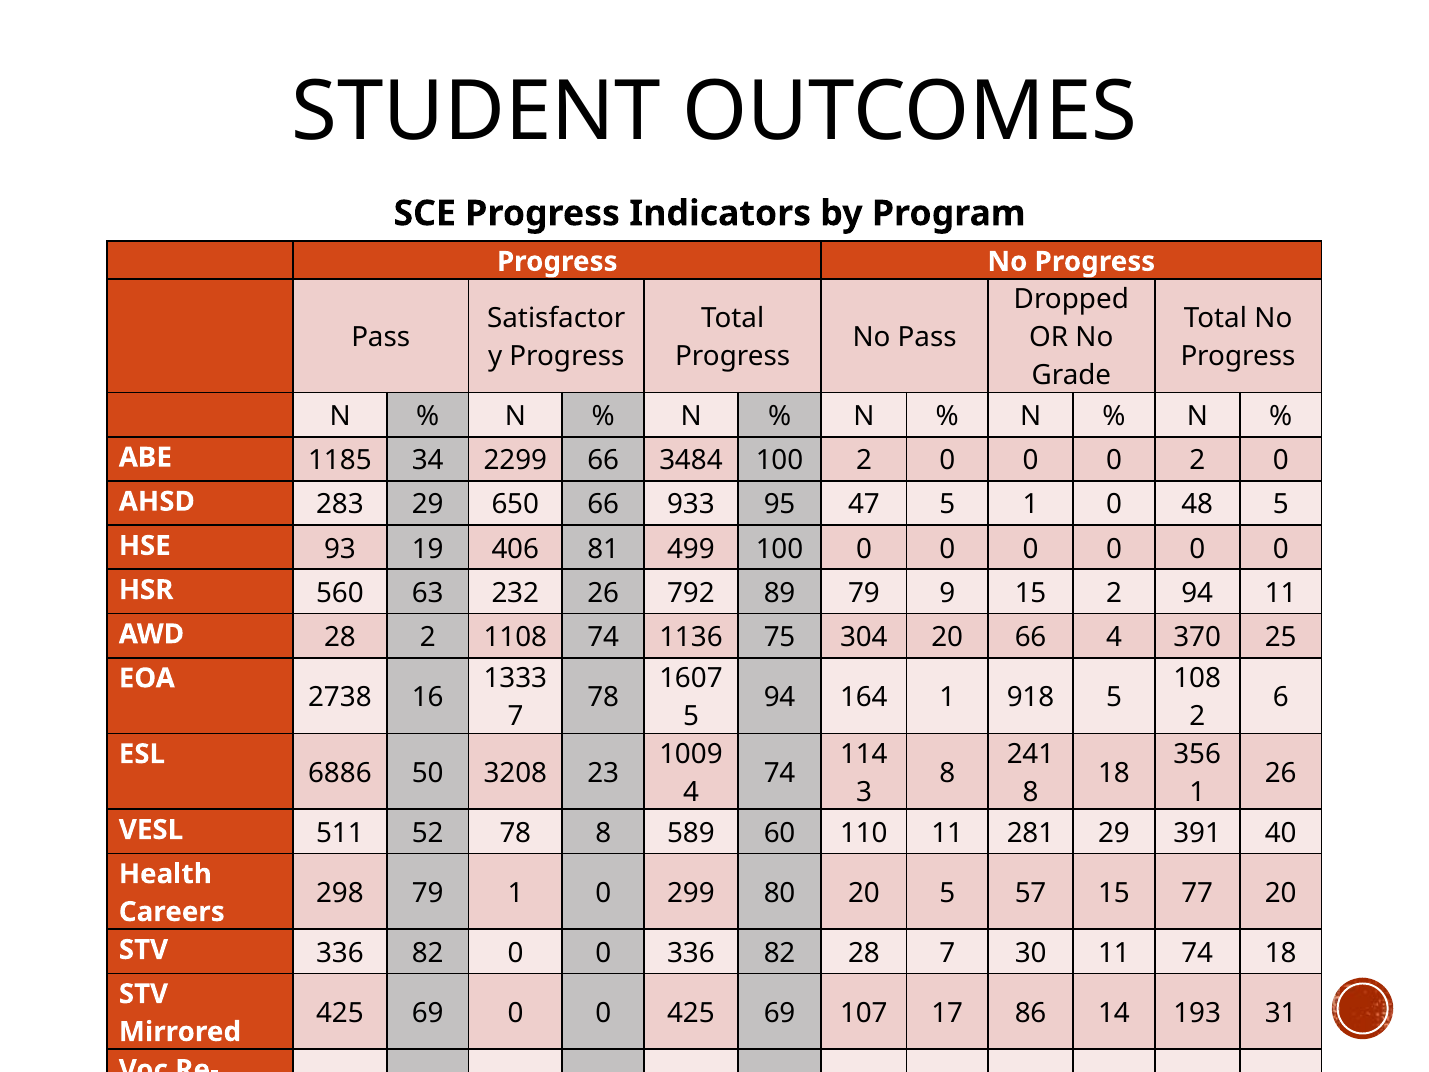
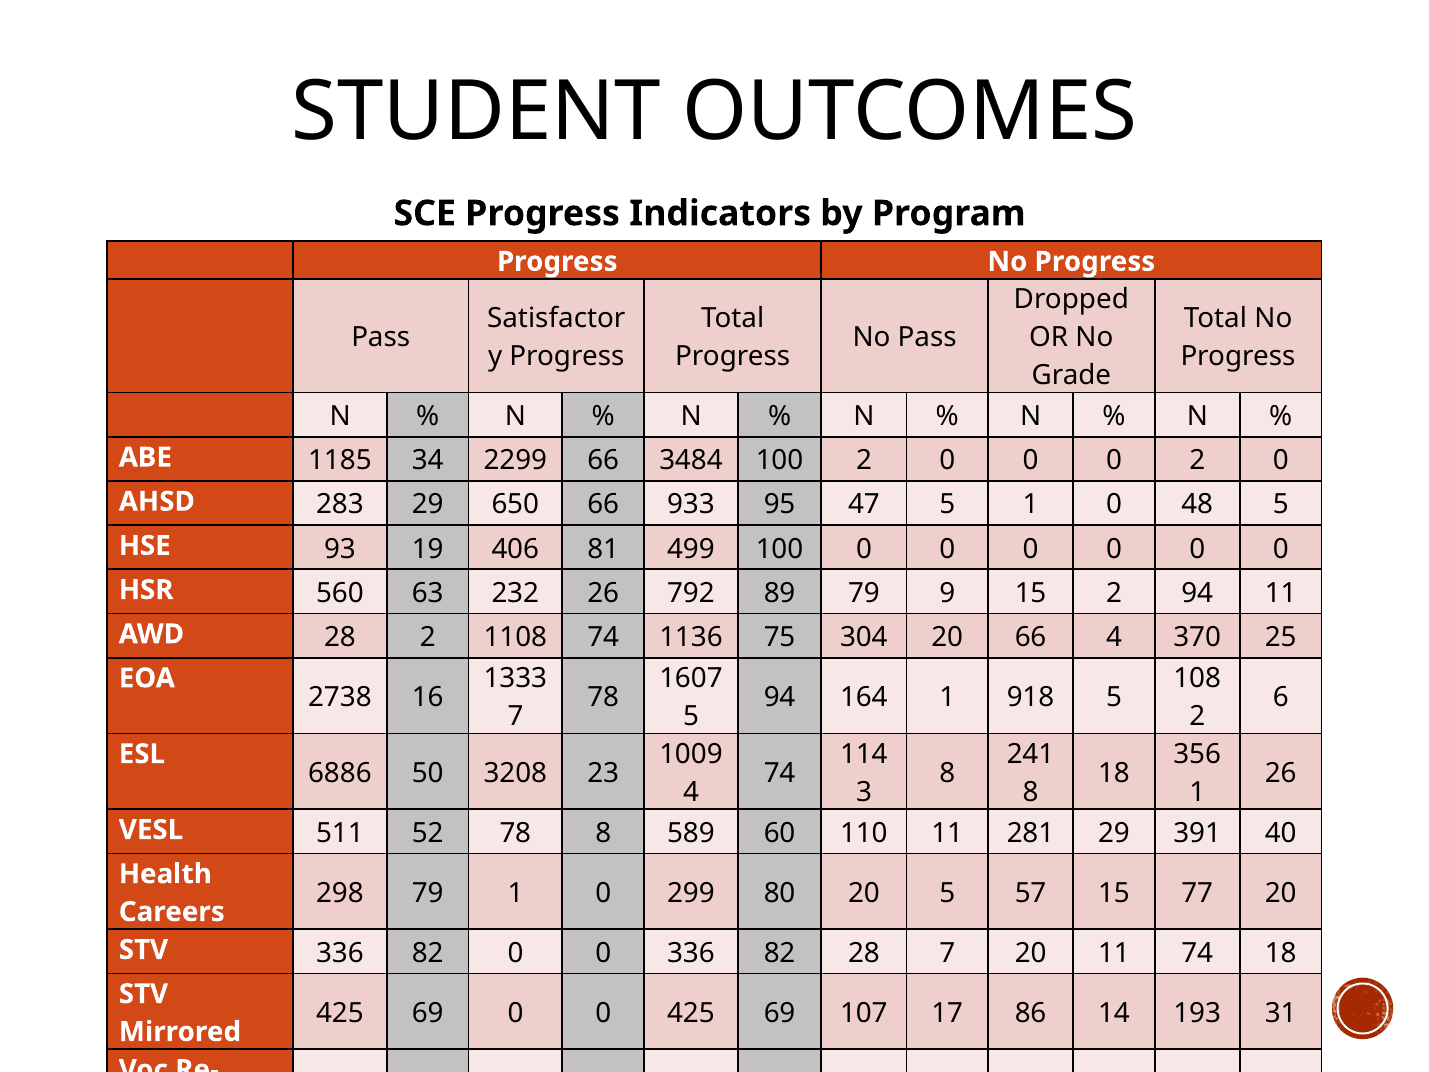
7 30: 30 -> 20 (1031, 953)
